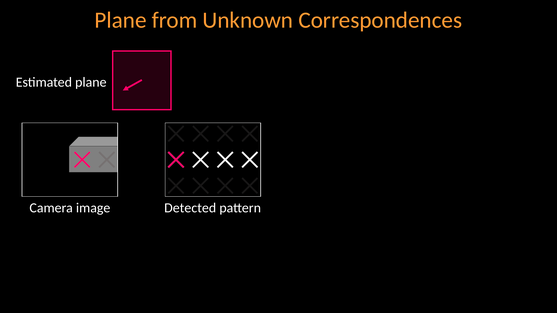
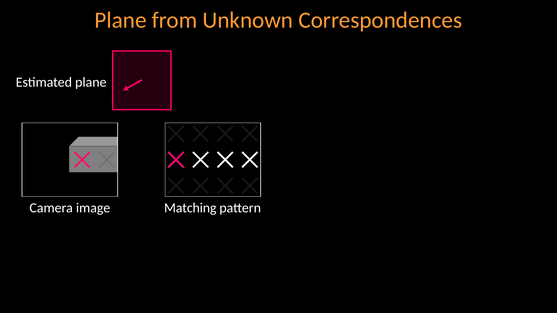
Detected: Detected -> Matching (190, 208)
